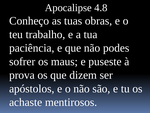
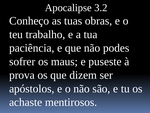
4.8: 4.8 -> 3.2 (101, 8)
